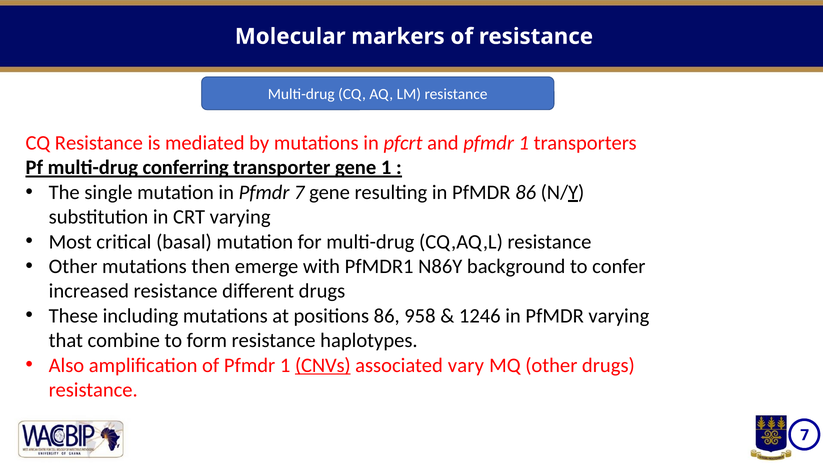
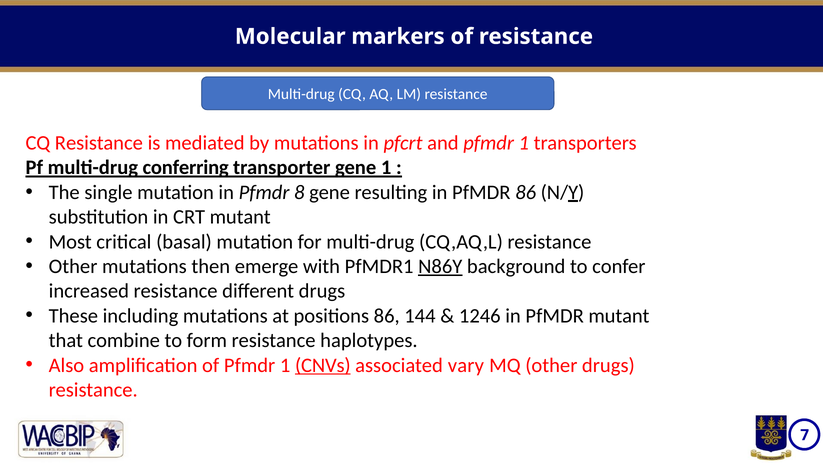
Pfmdr 7: 7 -> 8 (299, 192)
CRT varying: varying -> mutant (240, 217)
N86Y underline: none -> present (440, 266)
958: 958 -> 144 (420, 316)
PfMDR varying: varying -> mutant (619, 316)
